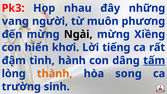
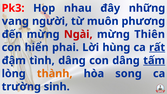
Ngài colour: black -> red (78, 34)
Xiềng: Xiềng -> Thiên (150, 34)
khơi: khơi -> phai (65, 47)
tiếng: tiếng -> hùng (116, 47)
rất underline: none -> present (157, 47)
tình hành: hành -> dâng (72, 60)
